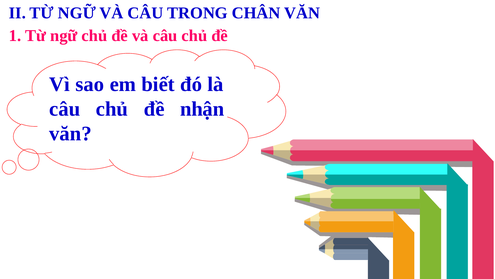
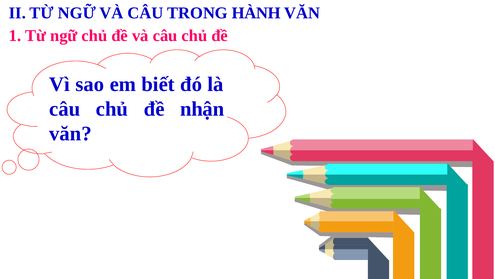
CHÂN: CHÂN -> HÀNH (256, 13)
